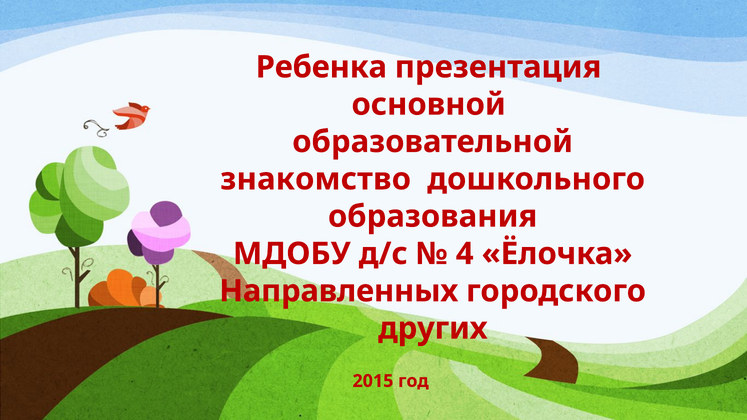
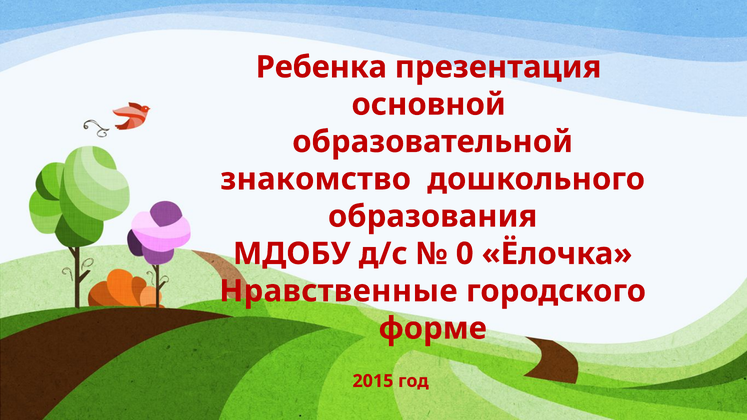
4: 4 -> 0 (465, 254)
Направленных: Направленных -> Нравственные (338, 291)
других: других -> форме (433, 329)
